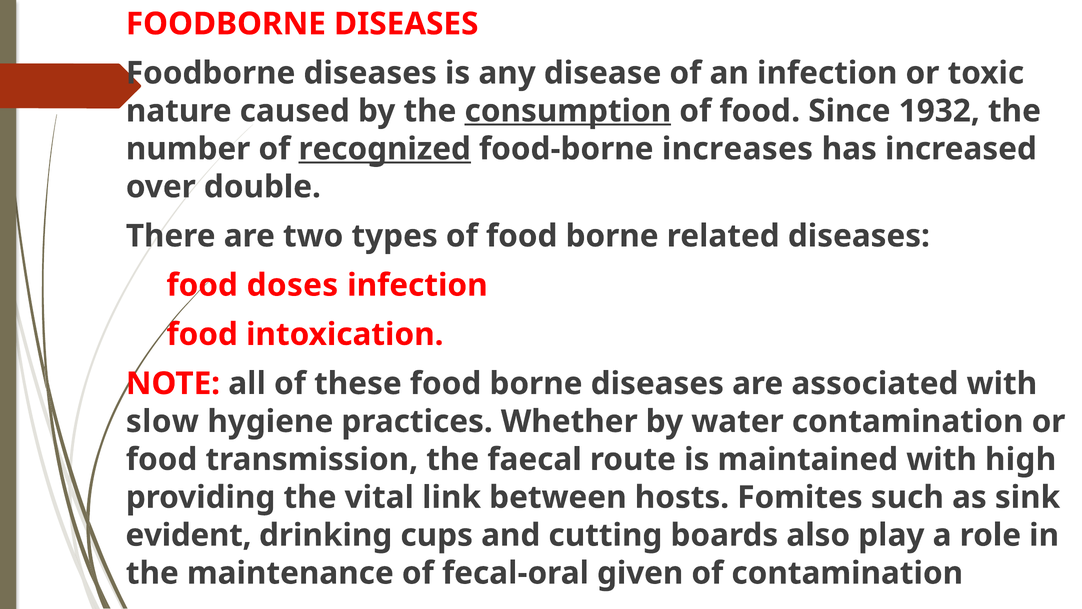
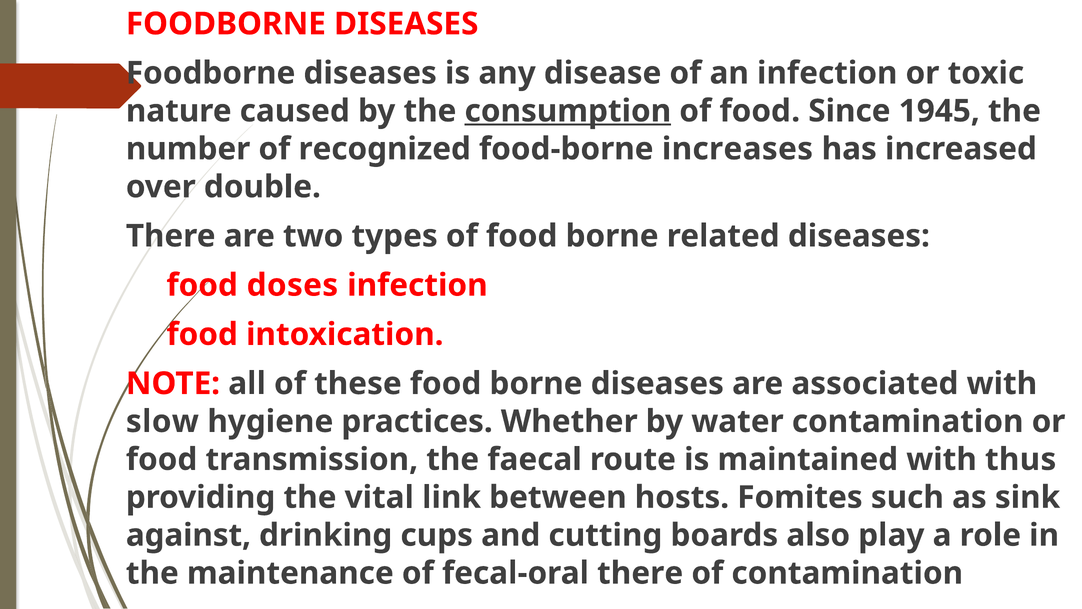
1932: 1932 -> 1945 (939, 111)
recognized underline: present -> none (385, 149)
high: high -> thus (1021, 459)
evident: evident -> against (188, 535)
fecal-oral given: given -> there (640, 573)
